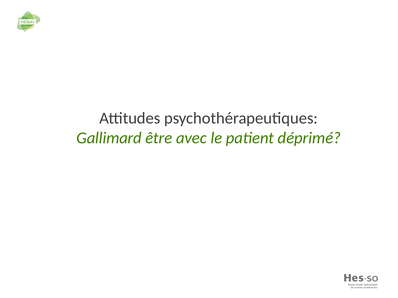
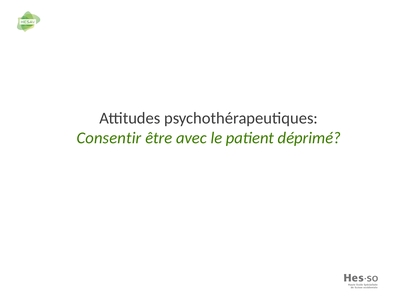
Gallimard: Gallimard -> Consentir (109, 138)
